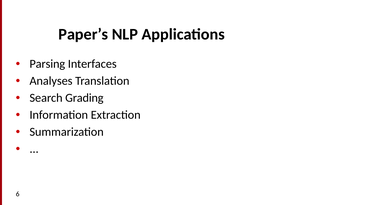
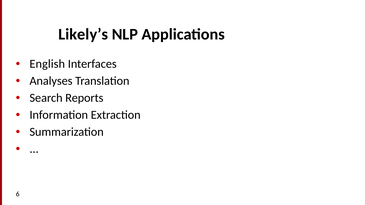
Paper’s: Paper’s -> Likely’s (83, 34)
Parsing: Parsing -> English (47, 64)
Grading: Grading -> Reports (84, 98)
